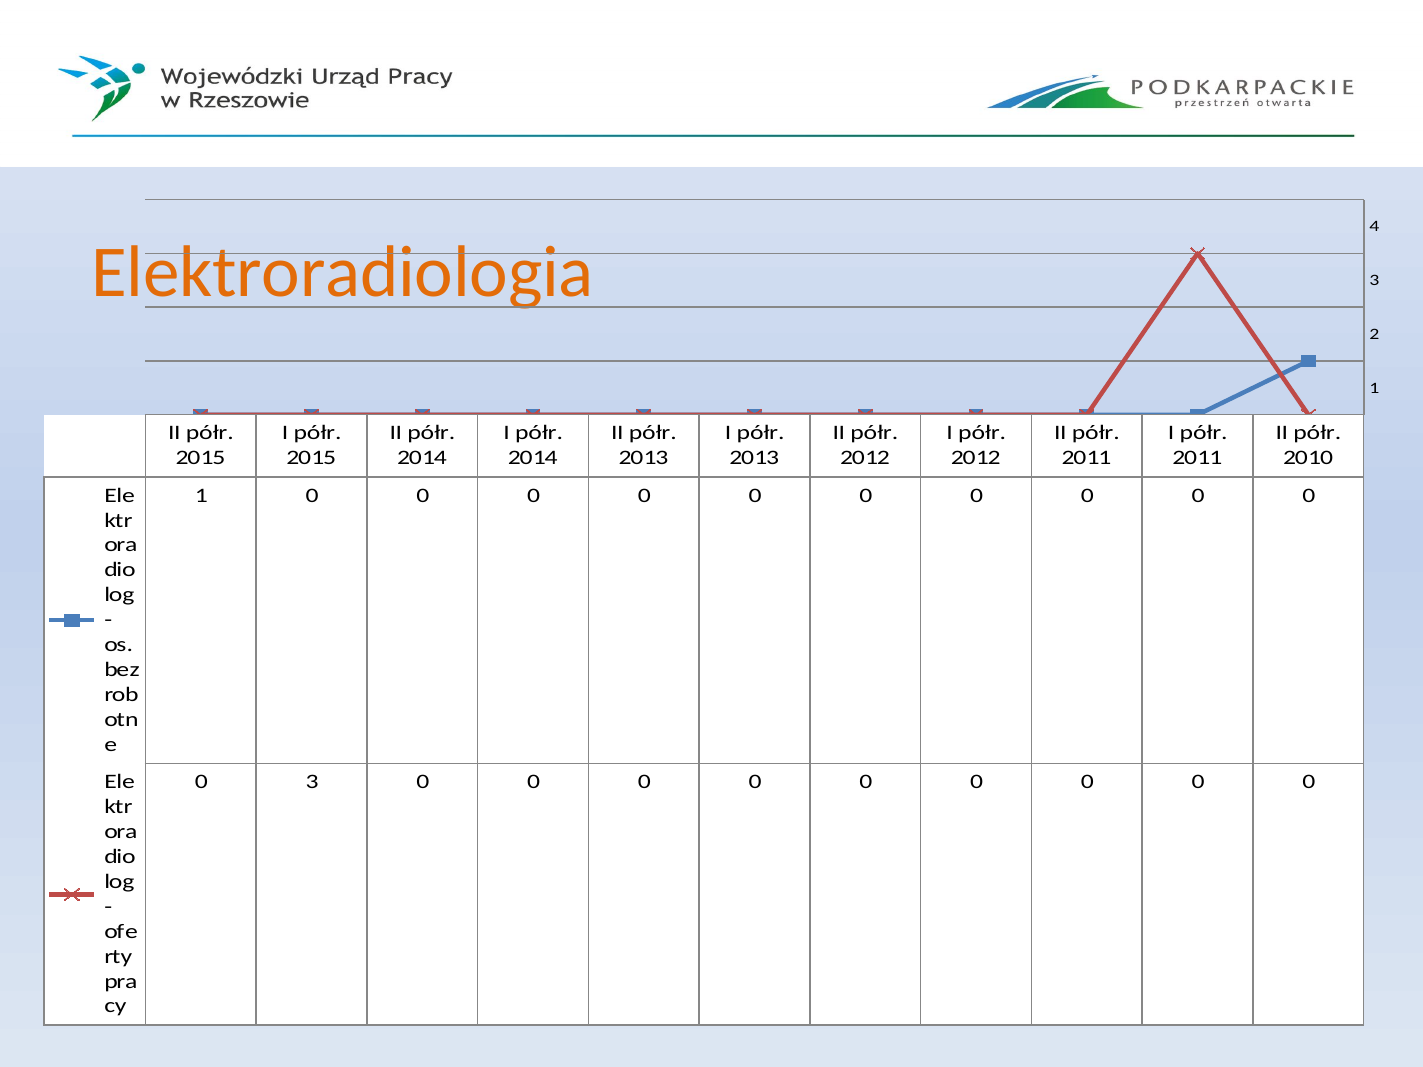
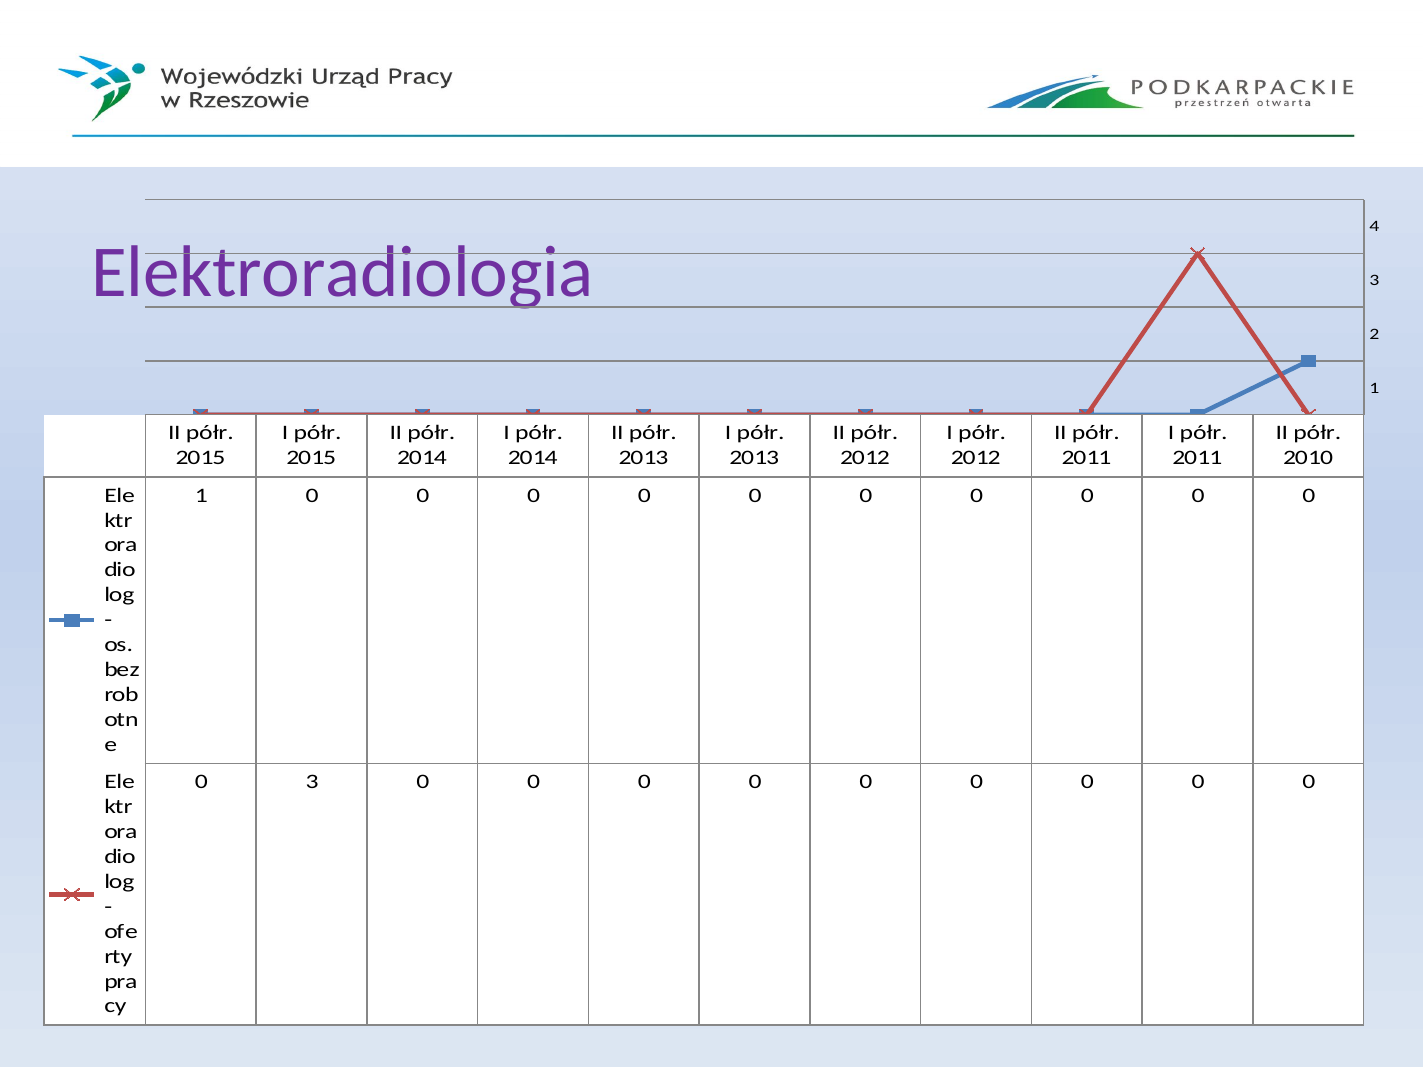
Elektroradiologia colour: orange -> purple (342, 272)
